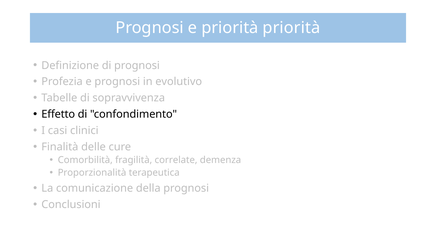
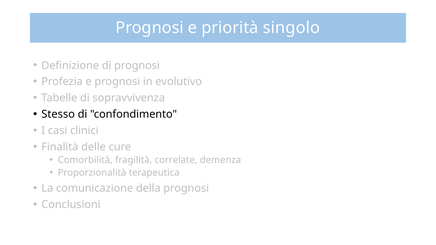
priorità priorità: priorità -> singolo (291, 28)
Effetto: Effetto -> Stesso (58, 114)
